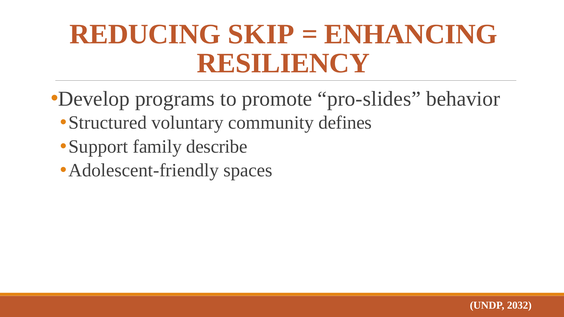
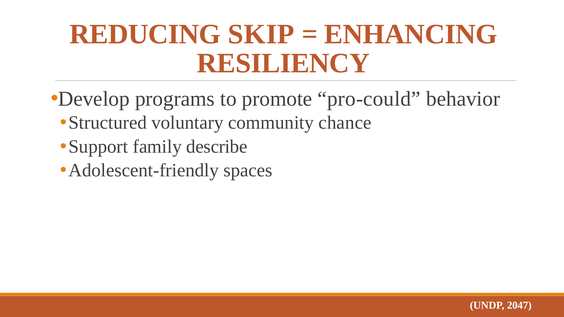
pro-slides: pro-slides -> pro-could (369, 99)
defines: defines -> chance (345, 123)
2032: 2032 -> 2047 (519, 306)
